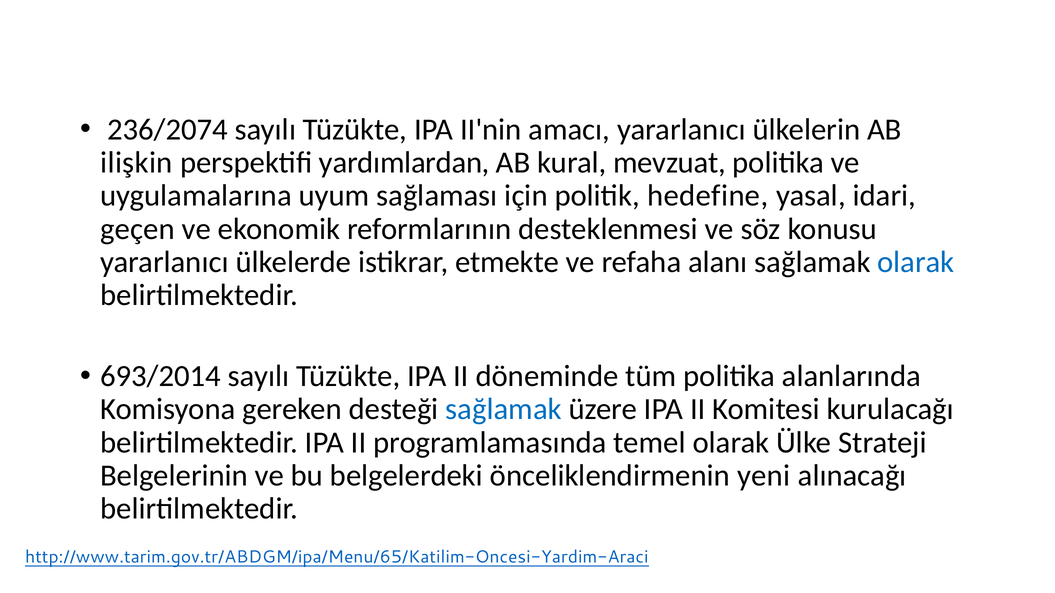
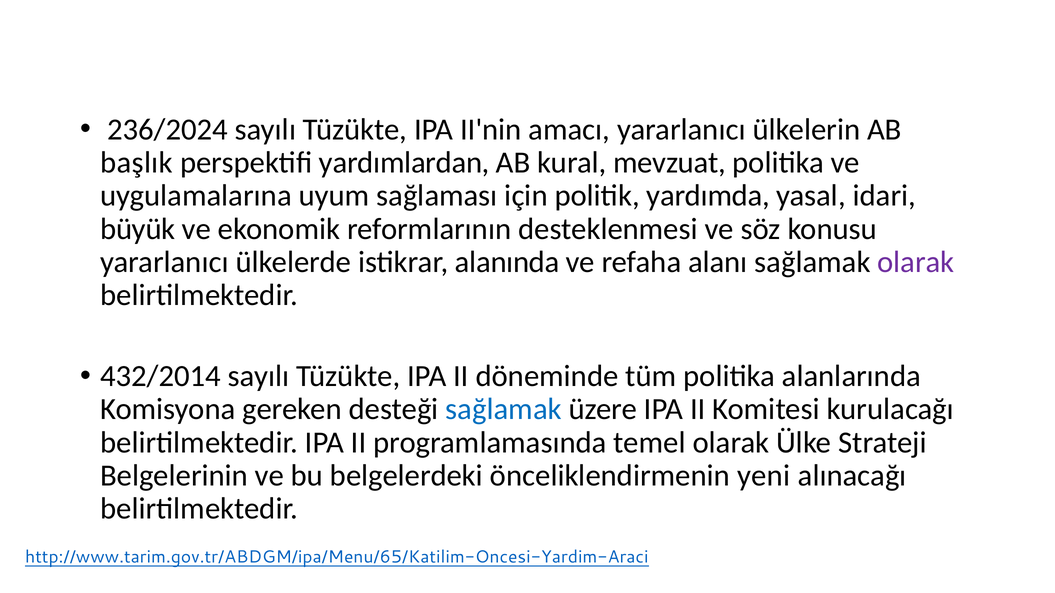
236/2074: 236/2074 -> 236/2024 (167, 130)
ilişkin: ilişkin -> başlık (137, 163)
hedefine: hedefine -> yardımda (708, 196)
geçen: geçen -> büyük (138, 229)
etmekte: etmekte -> alanında (507, 262)
olarak colour: blue -> purple (916, 262)
693/2014: 693/2014 -> 432/2014 (161, 376)
